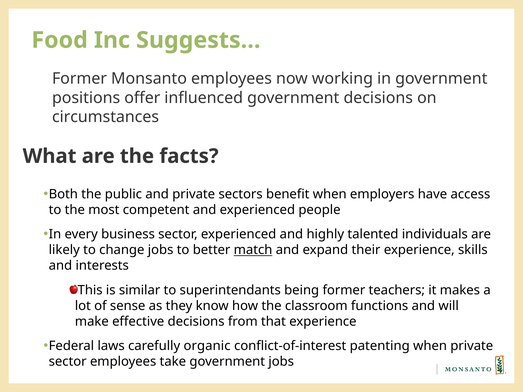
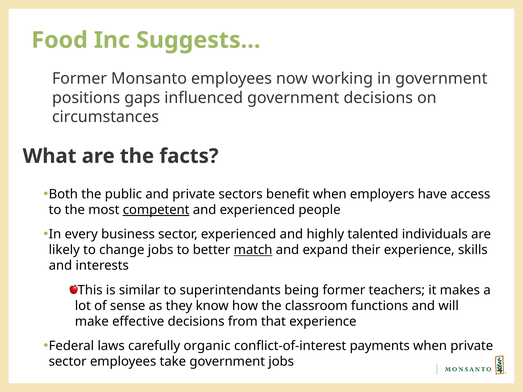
offer: offer -> gaps (142, 98)
competent underline: none -> present (156, 210)
patenting: patenting -> payments (380, 346)
